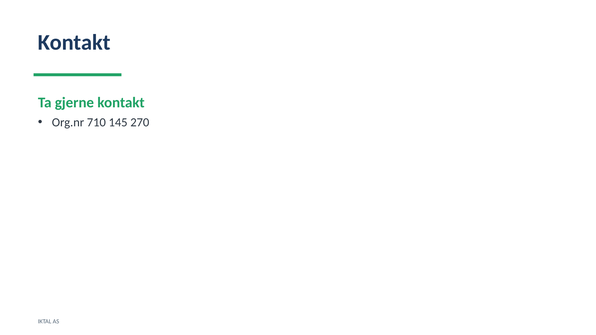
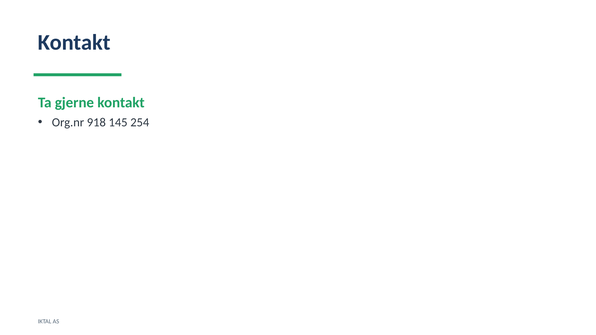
710: 710 -> 918 (96, 123)
270: 270 -> 254 (140, 123)
